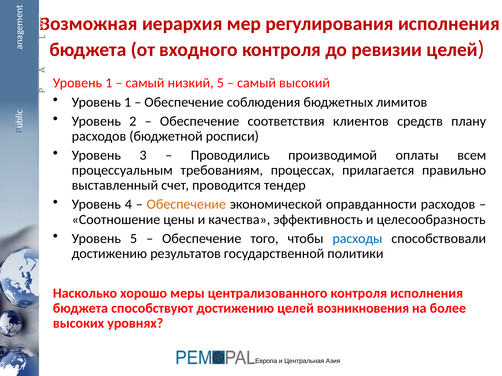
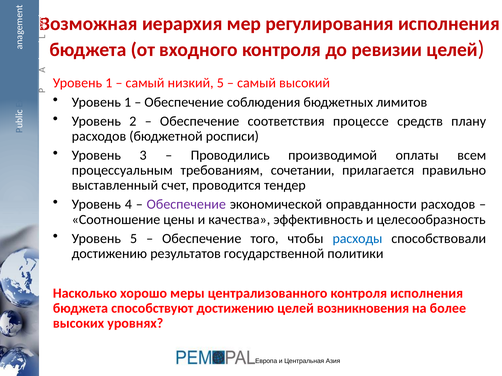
клиентов: клиентов -> процессе (361, 121)
процессах: процессах -> сочетании (303, 171)
Обеспечение colour: orange -> purple (186, 205)
